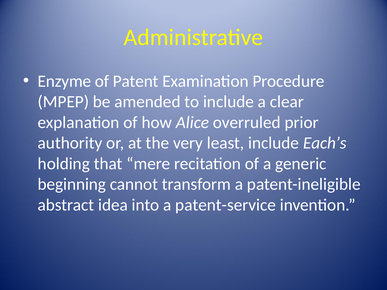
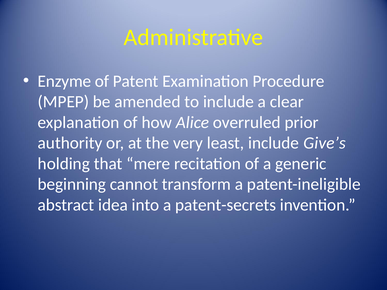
Each’s: Each’s -> Give’s (325, 143)
patent-service: patent-service -> patent-secrets (226, 205)
